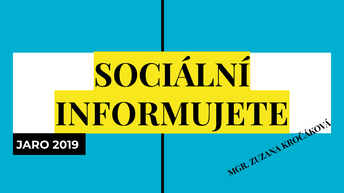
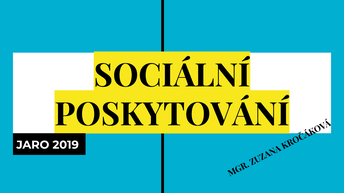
INFORMUJETE: INFORMUJETE -> POSKYTOVÁNÍ (172, 115)
